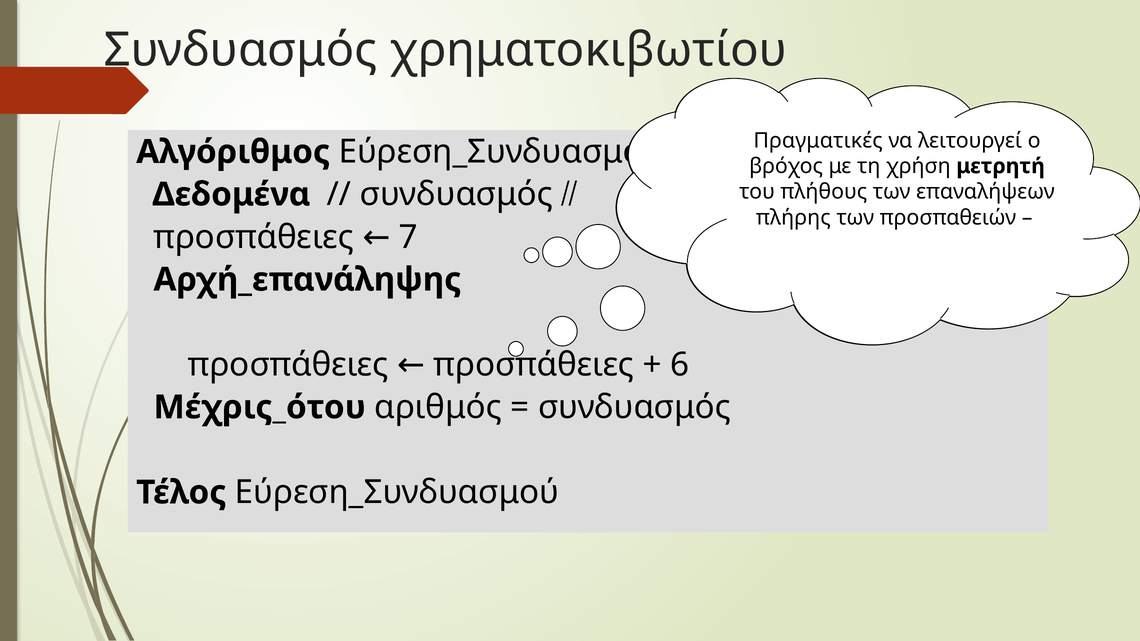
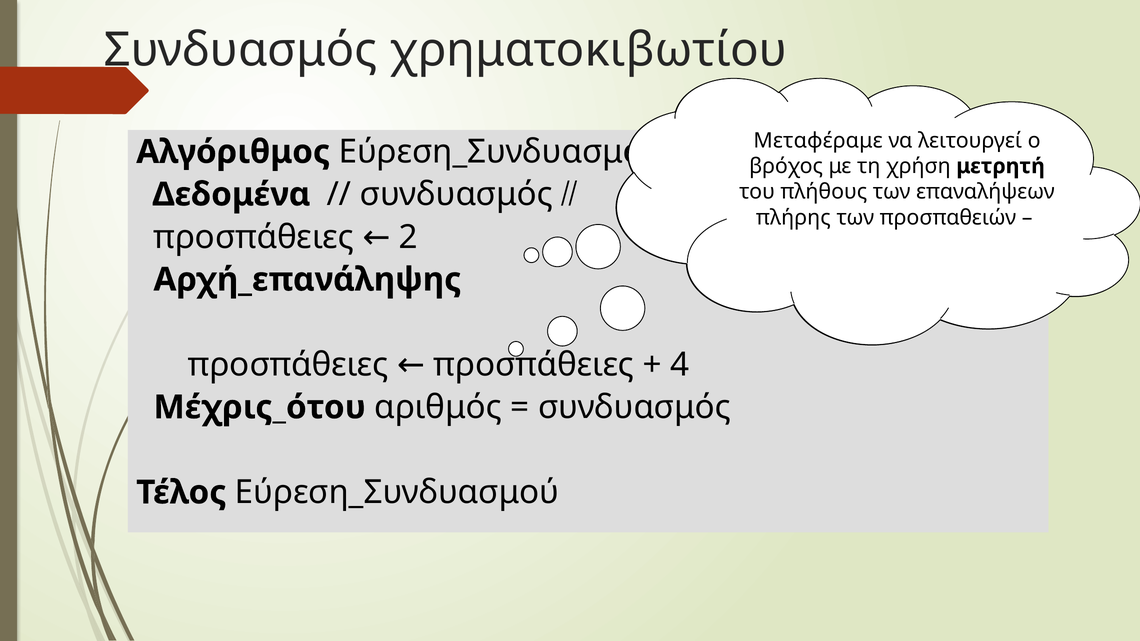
Πραγματικές: Πραγματικές -> Μεταφέραμε (818, 141)
7: 7 -> 2 (408, 237)
6: 6 -> 4 (680, 365)
